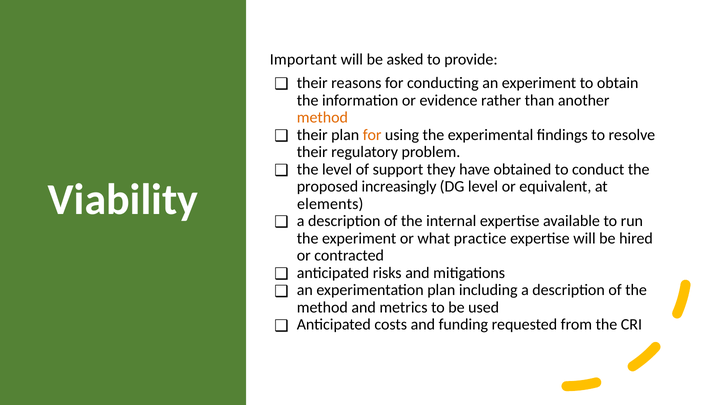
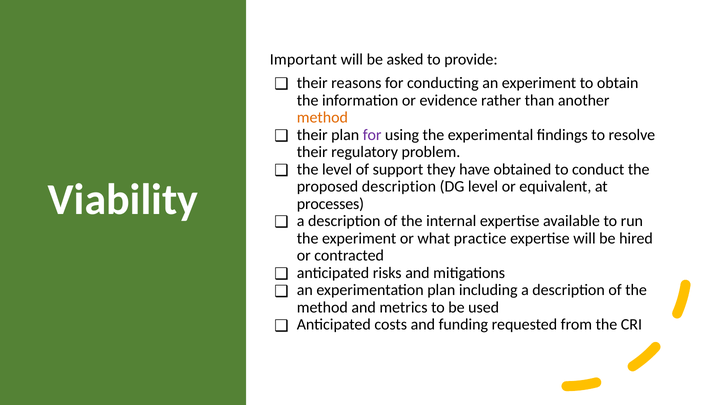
for colour: orange -> purple (372, 135)
proposed increasingly: increasingly -> description (399, 187)
elements: elements -> processes (330, 204)
